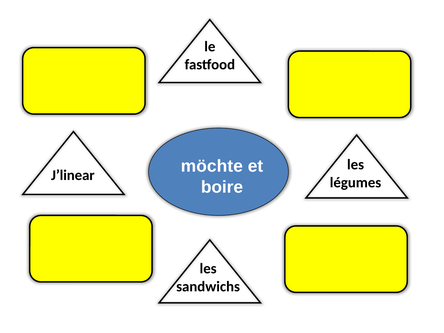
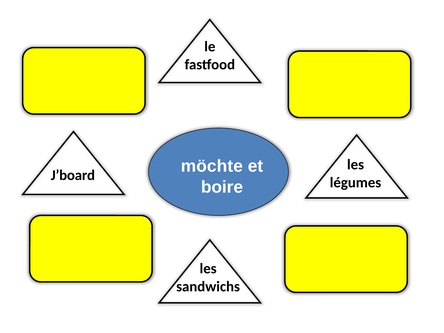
J’linear: J’linear -> J’board (73, 175)
